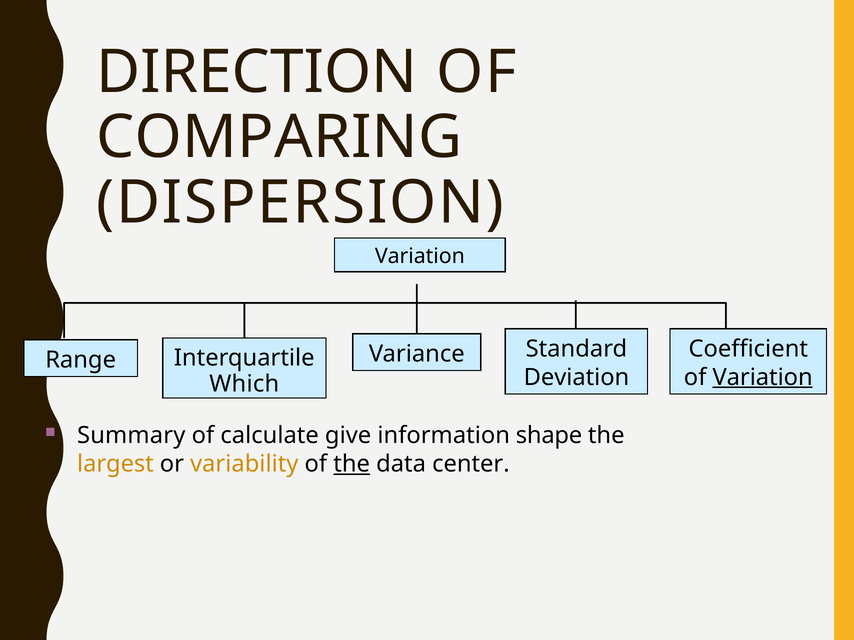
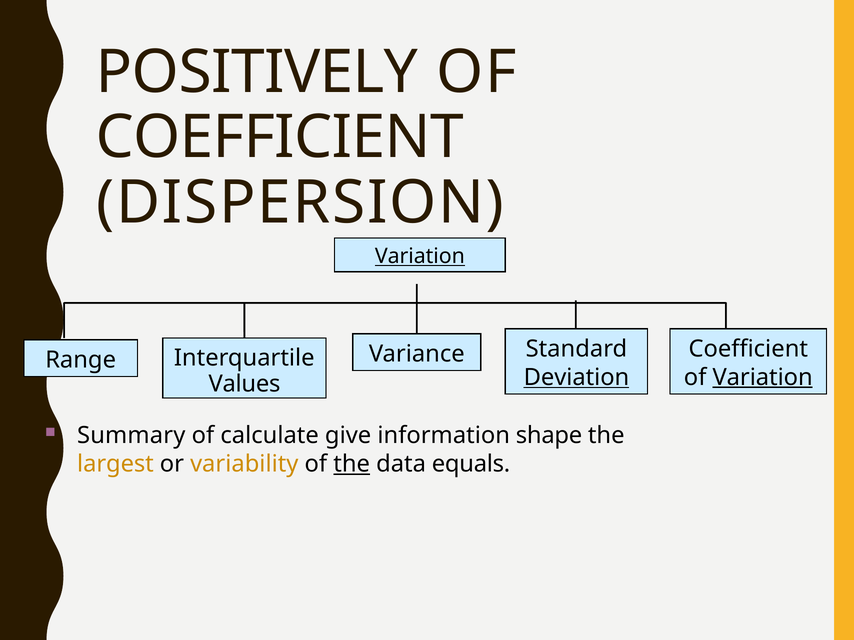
DIRECTION: DIRECTION -> POSITIVELY (257, 72)
COMPARING: COMPARING -> COEFFICIENT (280, 138)
Variation underline: none -> present (420, 256)
Deviation underline: none -> present (576, 378)
Which: Which -> Values (244, 384)
center: center -> equals (471, 464)
